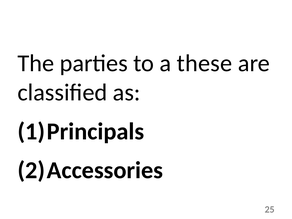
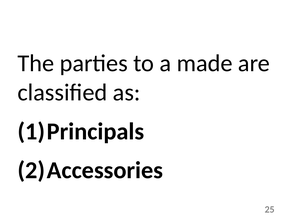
these: these -> made (205, 63)
